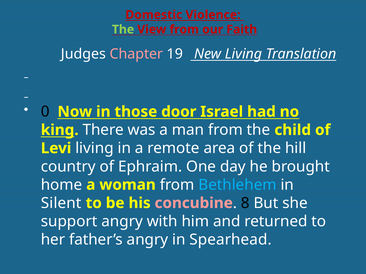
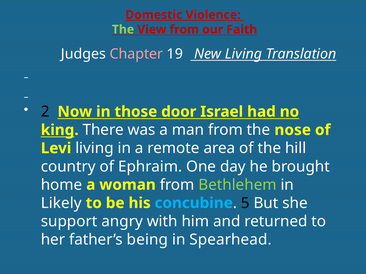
0: 0 -> 2 (45, 112)
child: child -> nose (293, 130)
Bethlehem colour: light blue -> light green (238, 185)
Silent: Silent -> Likely (61, 203)
concubine colour: pink -> light blue (194, 203)
8: 8 -> 5 (245, 203)
father’s angry: angry -> being (147, 240)
